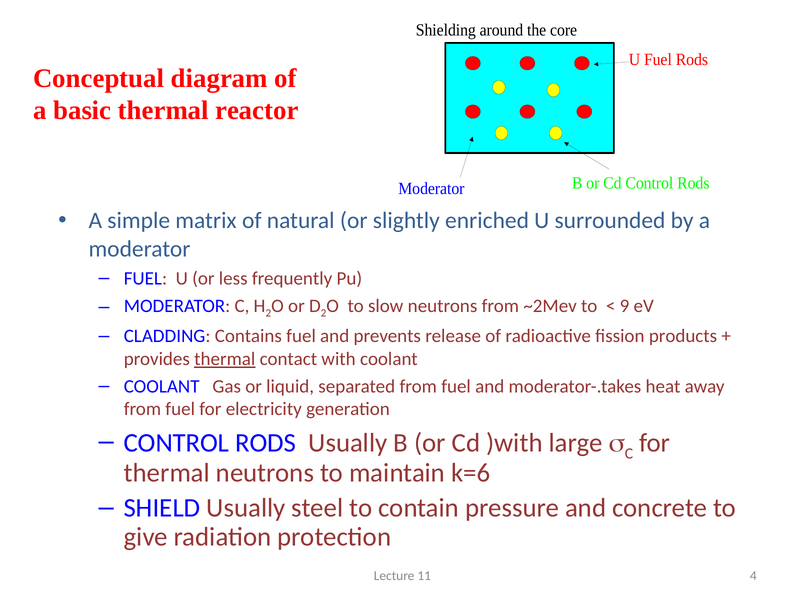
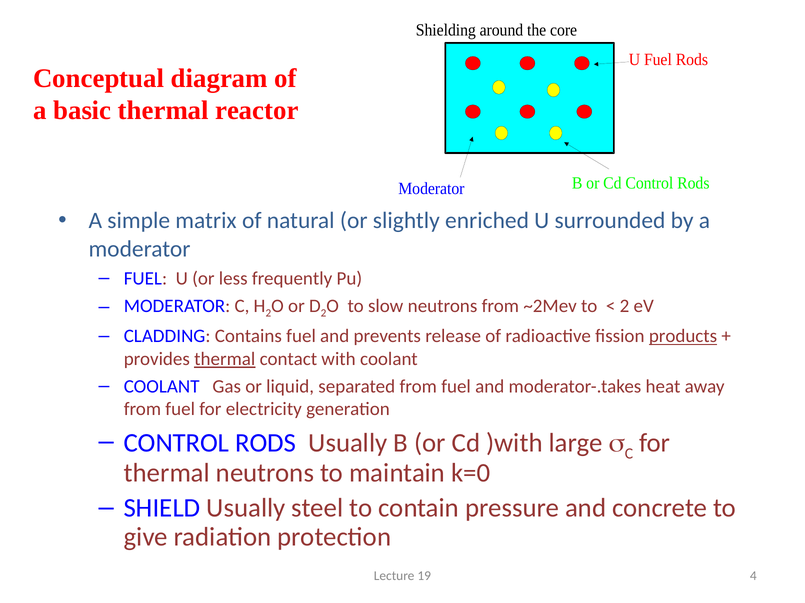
9: 9 -> 2 (624, 306)
products underline: none -> present (683, 337)
k=6: k=6 -> k=0 (471, 473)
11: 11 -> 19 (424, 576)
